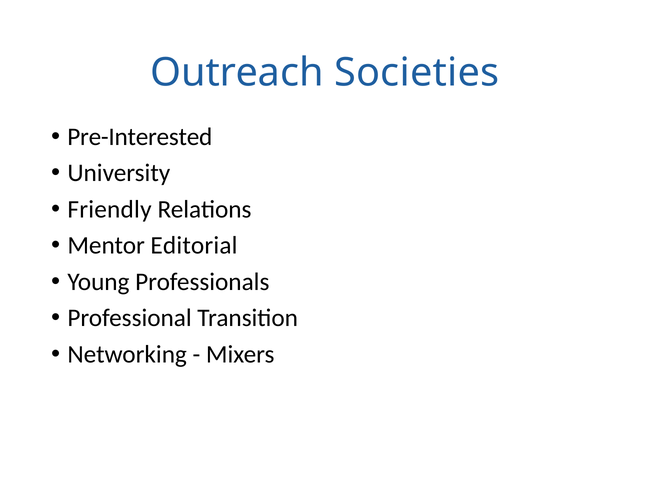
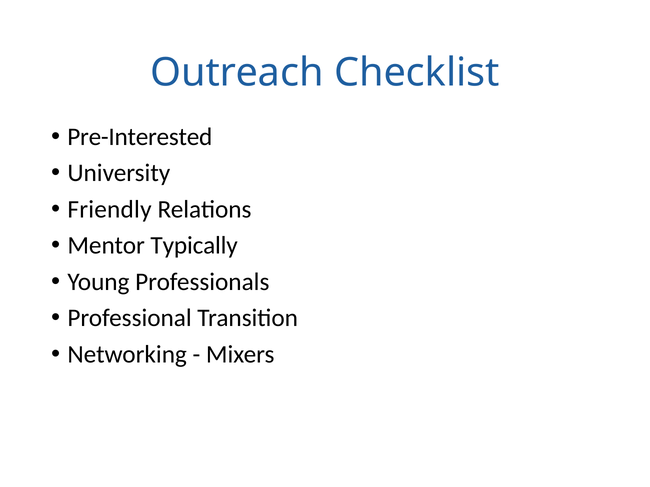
Societies: Societies -> Checklist (417, 73)
Editorial: Editorial -> Typically (194, 246)
